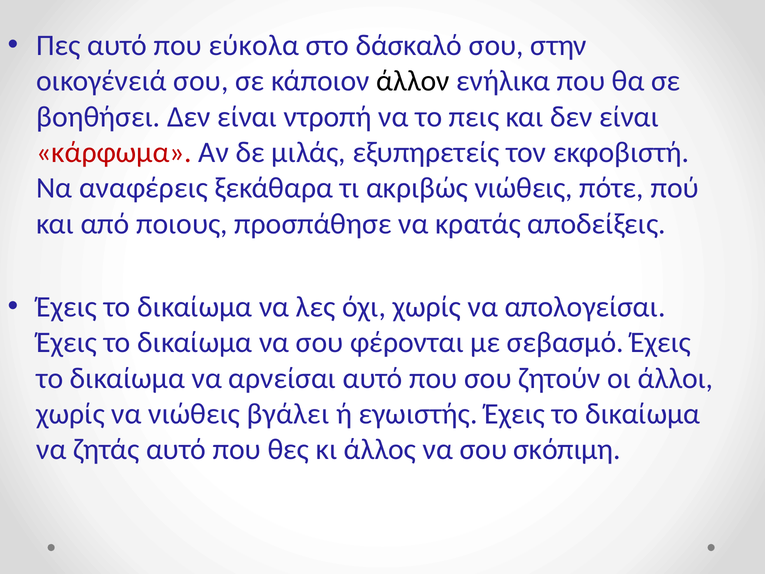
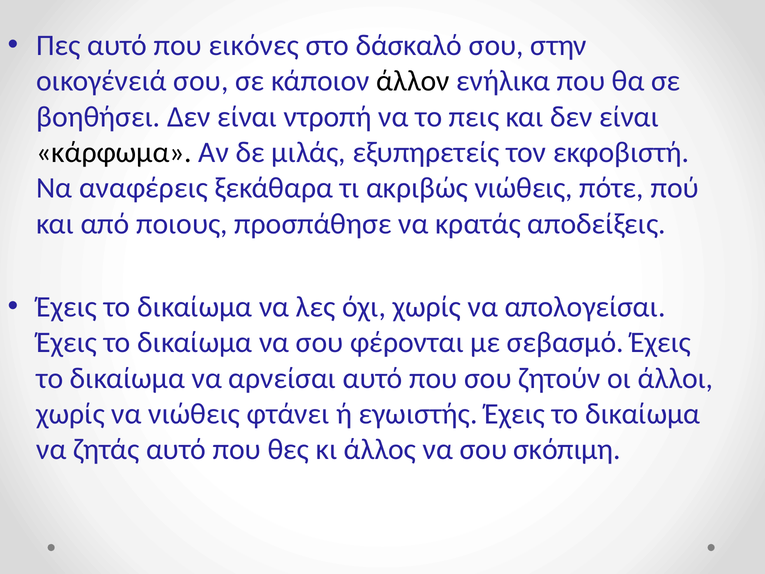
εύκολα: εύκολα -> εικόνες (254, 46)
κάρφωμα colour: red -> black (114, 152)
βγάλει: βγάλει -> φτάνει (288, 414)
